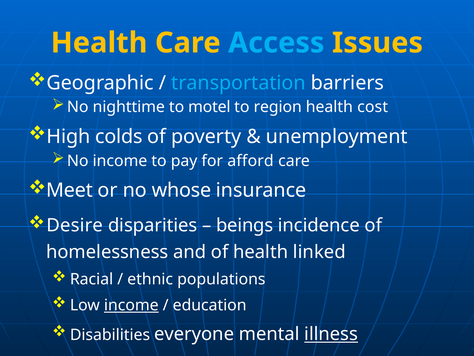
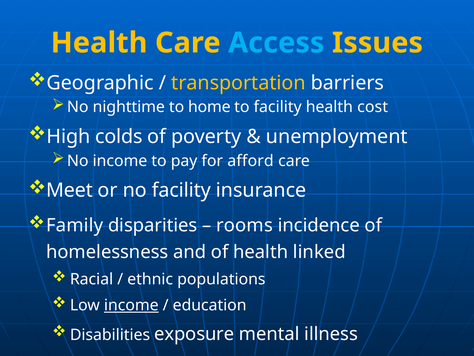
transportation colour: light blue -> yellow (239, 83)
motel: motel -> home (209, 107)
to region: region -> facility (278, 107)
no whose: whose -> facility (181, 190)
Desire: Desire -> Family (75, 225)
beings: beings -> rooms (245, 225)
everyone: everyone -> exposure (194, 334)
illness underline: present -> none (331, 334)
